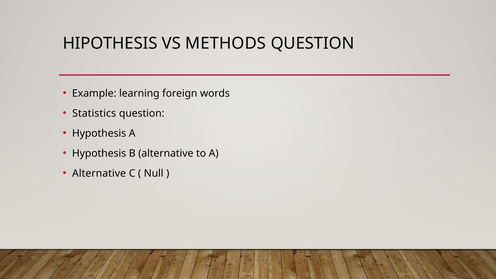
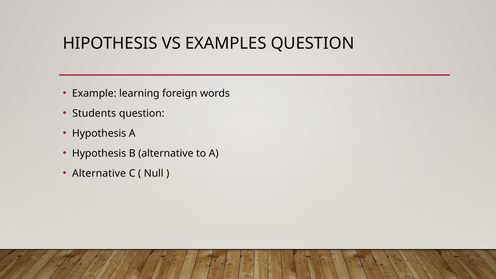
METHODS: METHODS -> EXAMPLES (226, 43)
Statistics: Statistics -> Students (94, 113)
